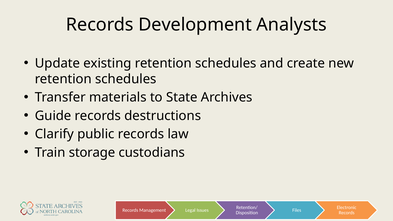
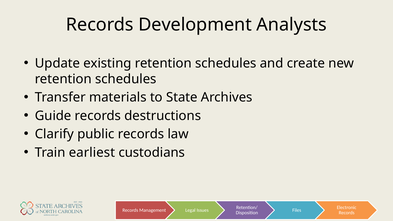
storage: storage -> earliest (92, 152)
